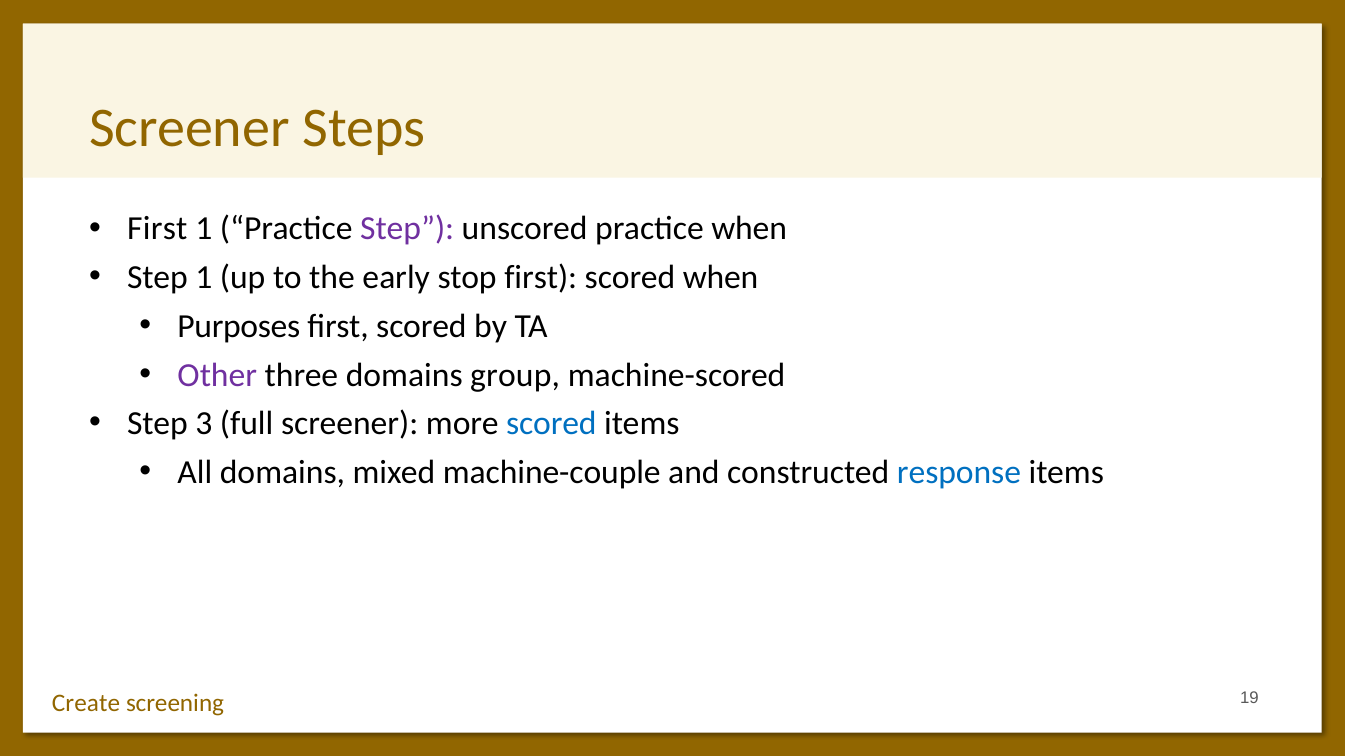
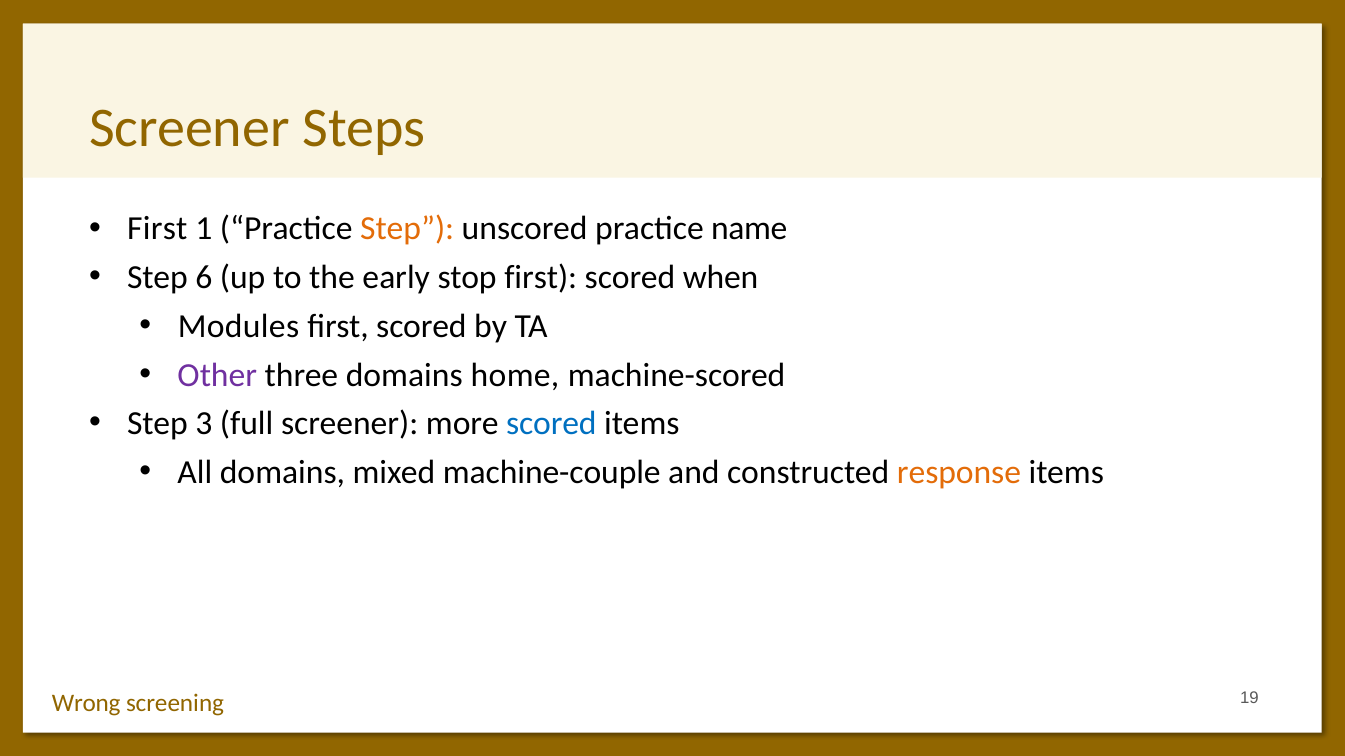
Step colour: purple -> orange (407, 229)
practice when: when -> name (749, 229)
Step 1: 1 -> 6 (204, 278)
Purposes: Purposes -> Modules (238, 327)
group: group -> home (515, 375)
response colour: blue -> orange (959, 473)
Create: Create -> Wrong (86, 703)
